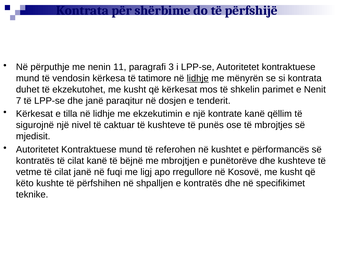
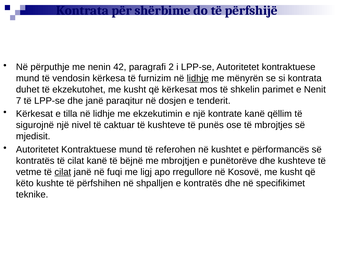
11: 11 -> 42 (120, 67)
3: 3 -> 2 (171, 67)
tatimore: tatimore -> furnizim (155, 78)
cilat underline: none -> present (63, 172)
